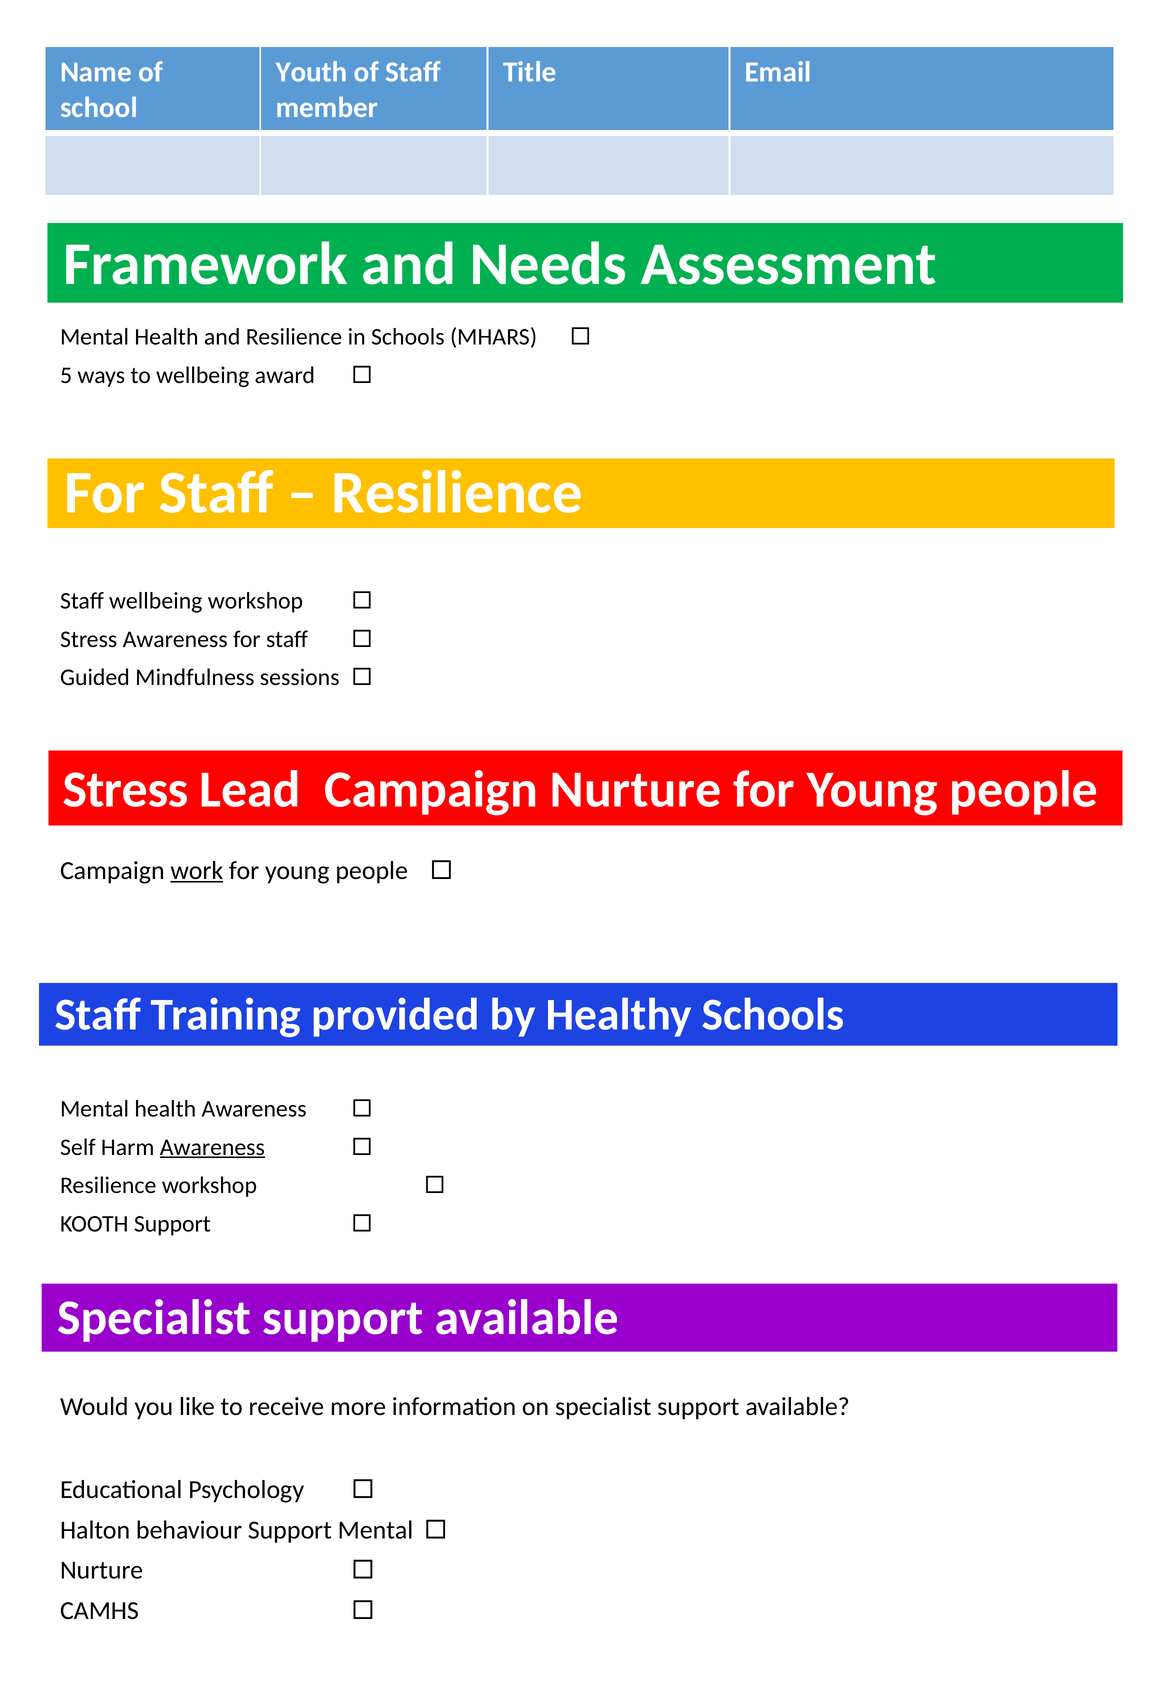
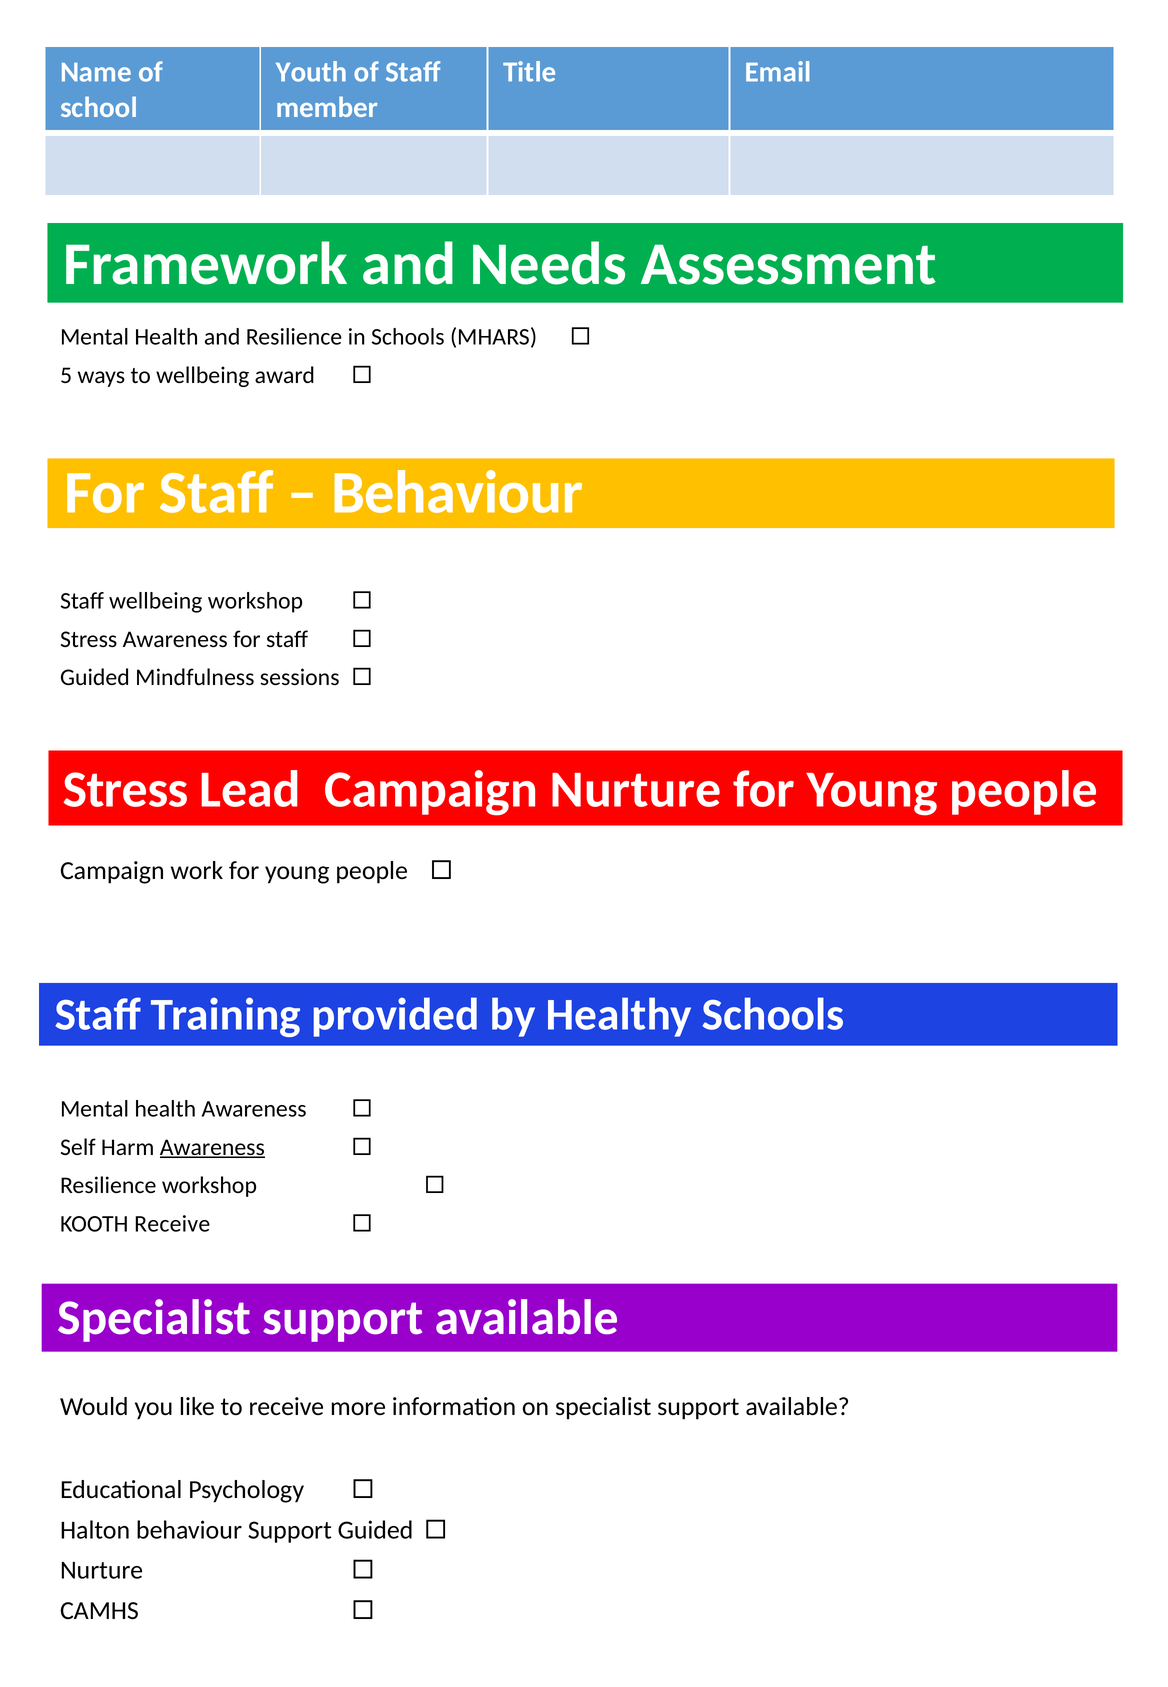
Resilience: Resilience -> Behaviour (457, 493)
work underline: present -> none (197, 871)
KOOTH Support: Support -> Receive (172, 1224)
Support Mental: Mental -> Guided (375, 1530)
